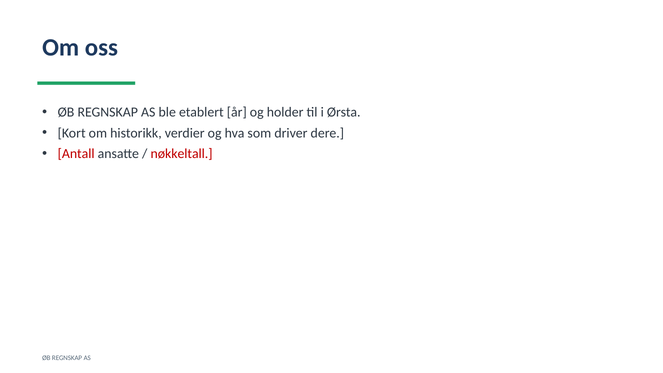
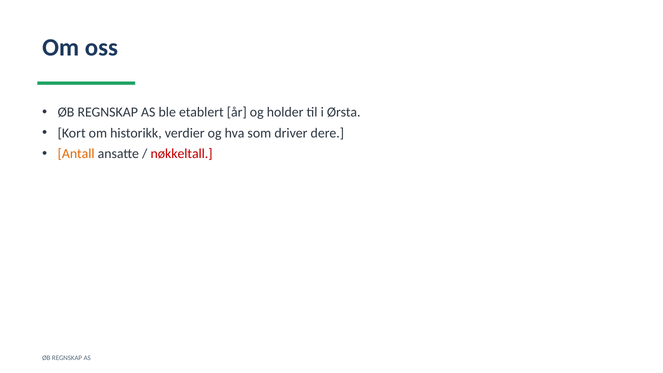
Antall colour: red -> orange (76, 154)
